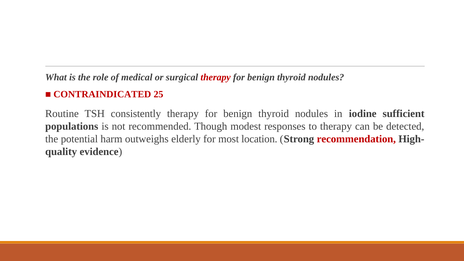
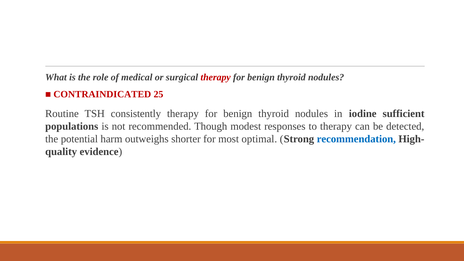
elderly: elderly -> shorter (186, 139)
location: location -> optimal (259, 139)
recommendation colour: red -> blue (356, 139)
